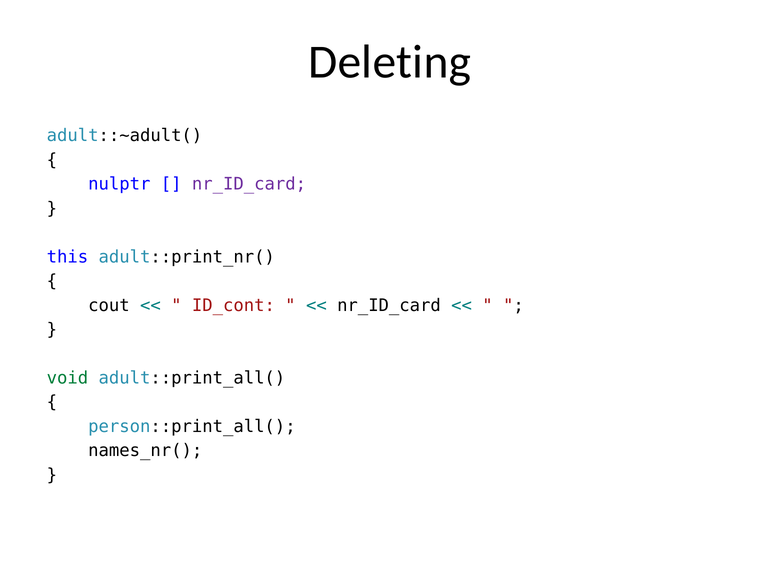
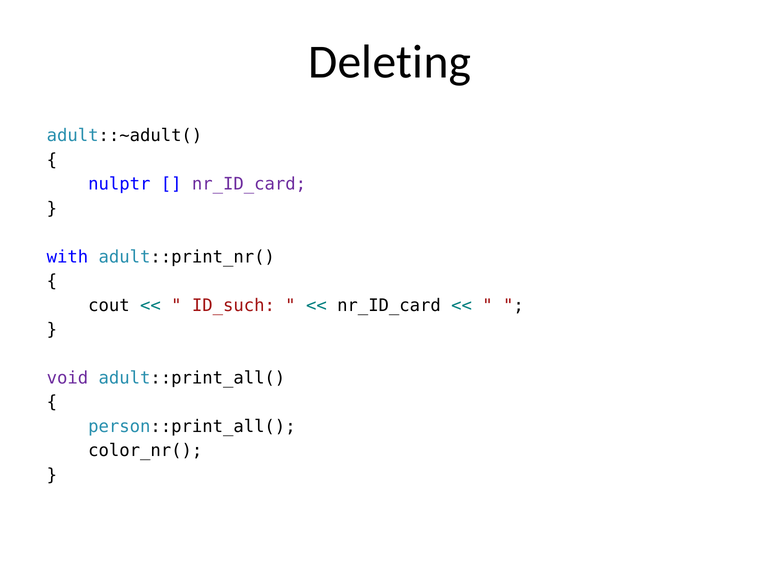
this: this -> with (67, 257)
ID_cont: ID_cont -> ID_such (233, 305)
void colour: green -> purple (67, 378)
names_nr(: names_nr( -> color_nr( (145, 450)
